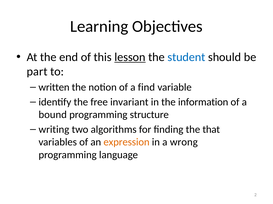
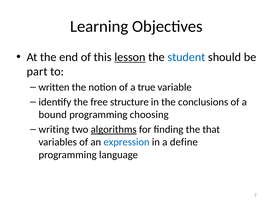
find: find -> true (146, 88)
invariant: invariant -> structure (129, 102)
information: information -> conclusions (203, 102)
structure: structure -> choosing (149, 115)
algorithms underline: none -> present (114, 130)
expression colour: orange -> blue (127, 143)
wrong: wrong -> define (184, 143)
